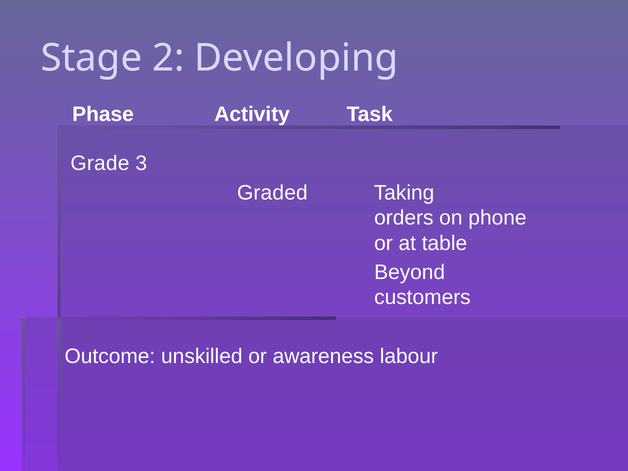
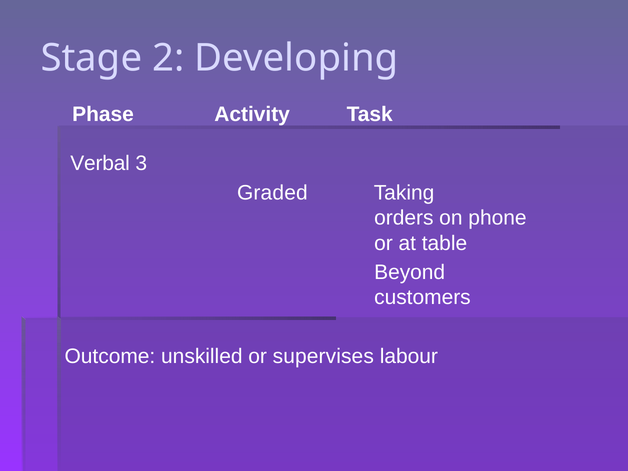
Grade: Grade -> Verbal (100, 164)
awareness: awareness -> supervises (323, 356)
